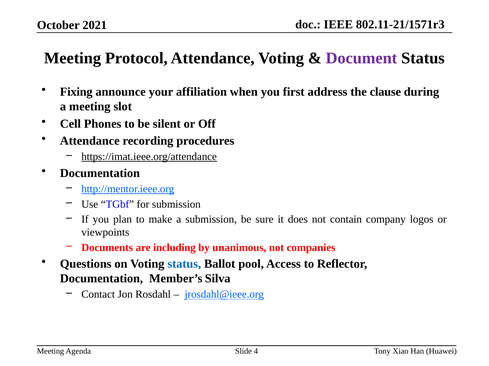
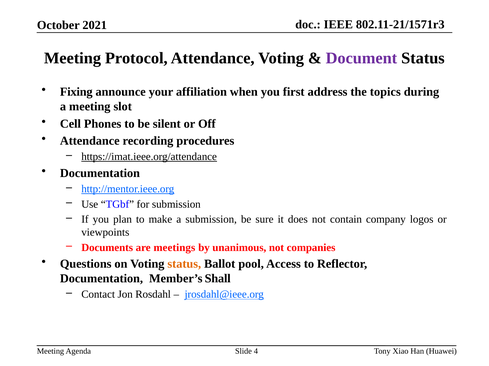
clause: clause -> topics (385, 92)
including: including -> meetings (174, 248)
status colour: blue -> orange (184, 264)
Silva: Silva -> Shall (218, 279)
